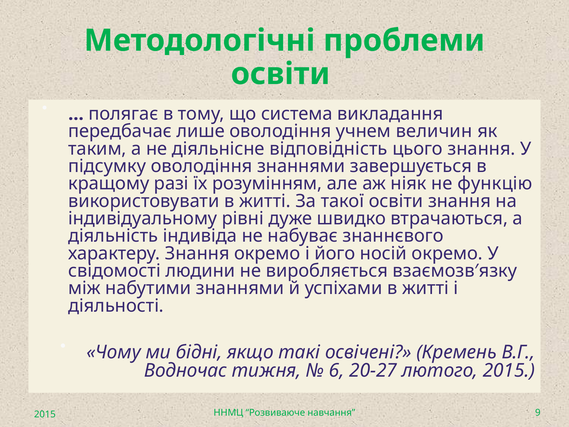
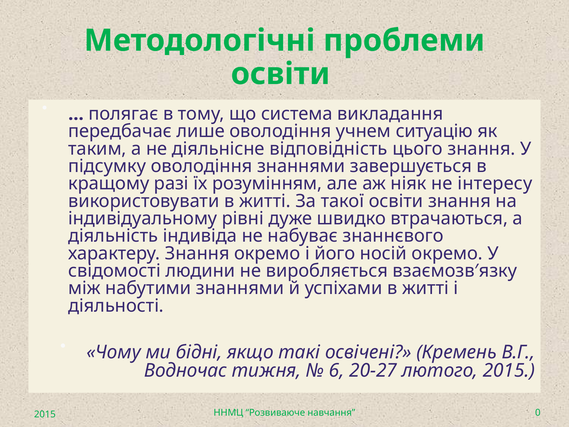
величин: величин -> ситуацію (434, 131)
функцію: функцію -> інтересу (495, 184)
9: 9 -> 0 (538, 413)
